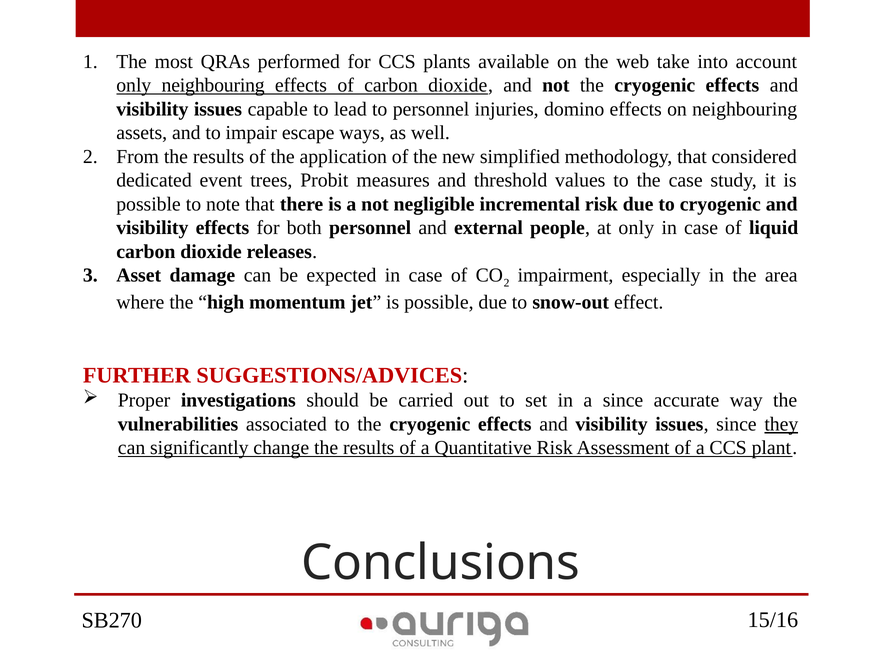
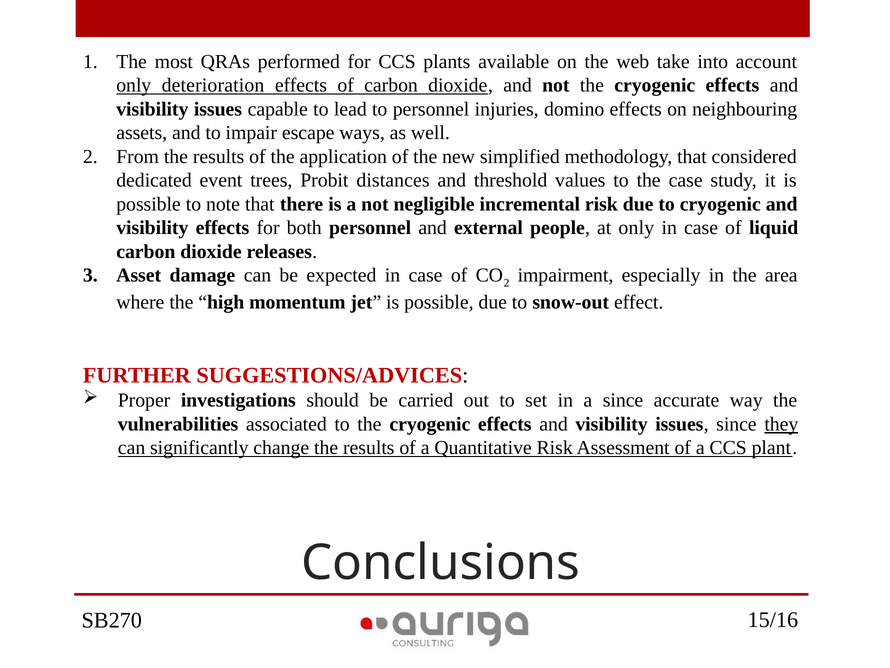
only neighbouring: neighbouring -> deterioration (213, 85)
measures: measures -> distances (393, 180)
